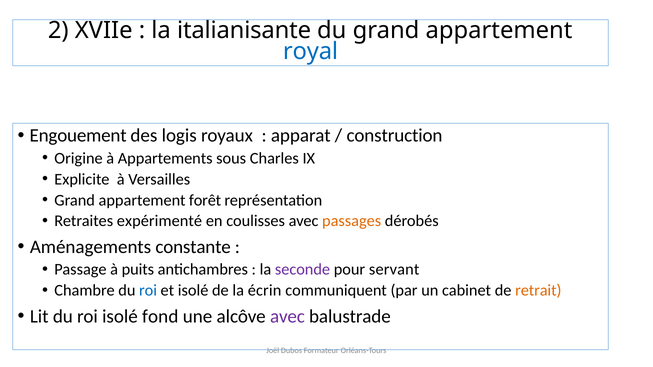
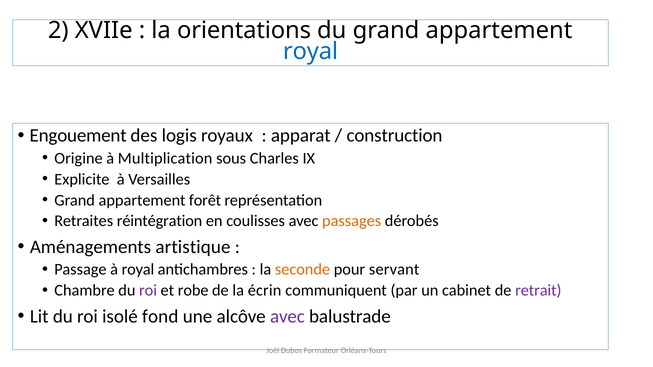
italianisante: italianisante -> orientations (244, 31)
Appartements: Appartements -> Multiplication (165, 158)
expérimenté: expérimenté -> réintégration (160, 221)
constante: constante -> artistique (193, 247)
à puits: puits -> royal (138, 270)
seconde colour: purple -> orange (302, 270)
roi colour: blue -> purple (148, 291)
et isolé: isolé -> robe (193, 291)
retrait colour: orange -> purple (538, 291)
